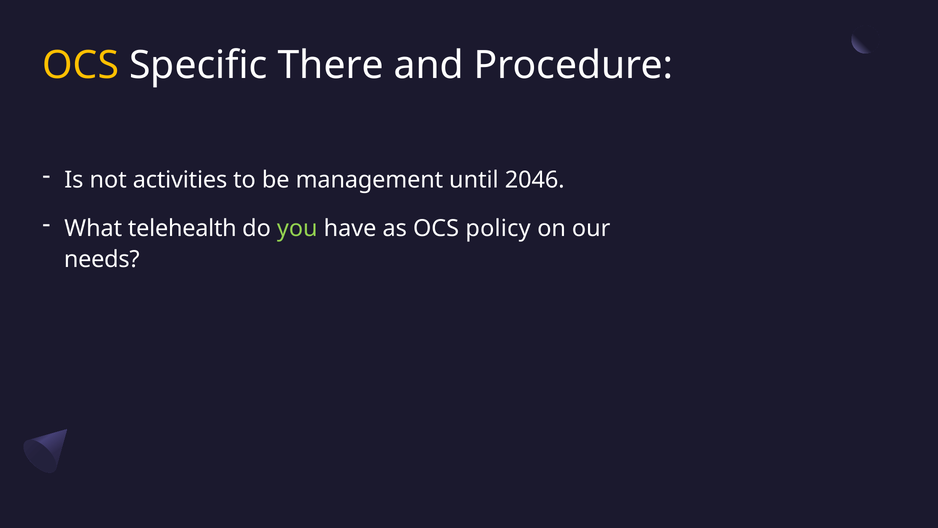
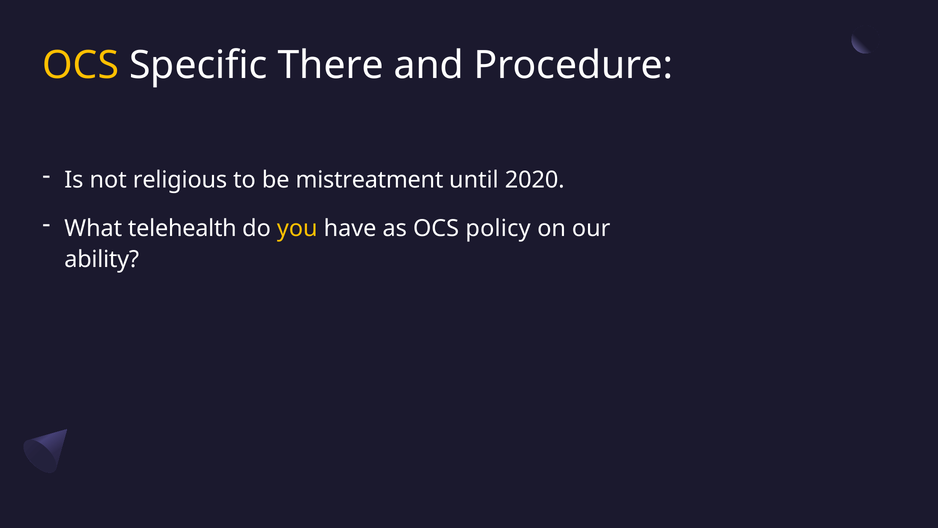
activities: activities -> religious (180, 180)
management: management -> mistreatment (369, 180)
2046: 2046 -> 2020 (535, 180)
you colour: light green -> yellow (297, 228)
needs: needs -> ability (102, 259)
